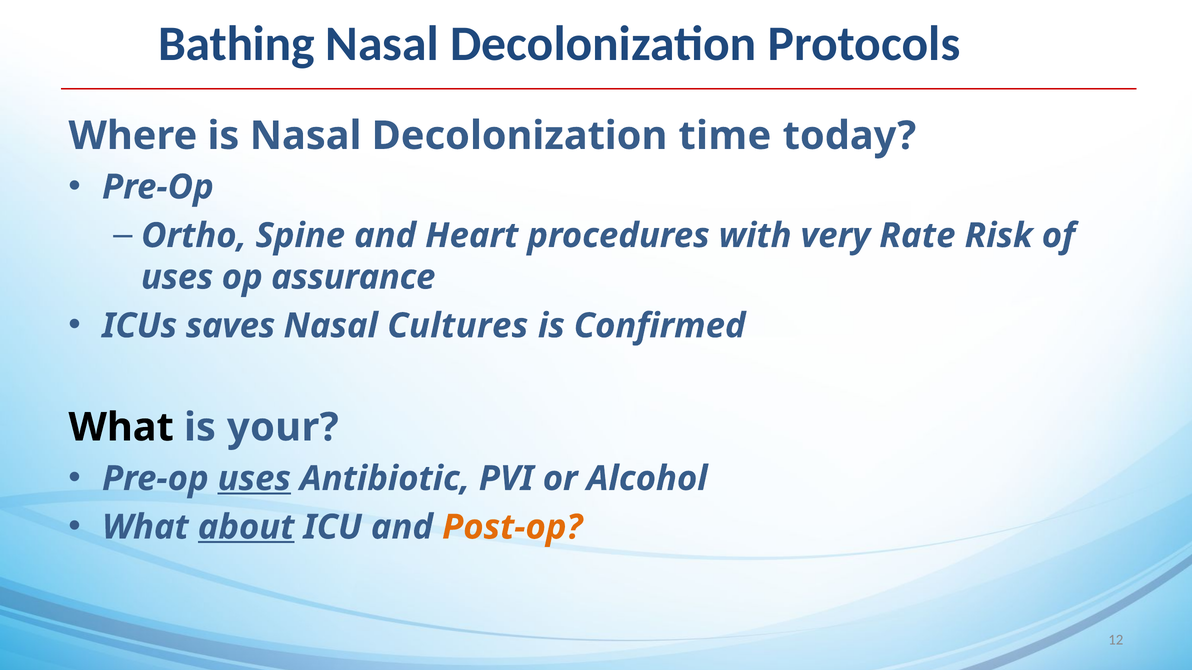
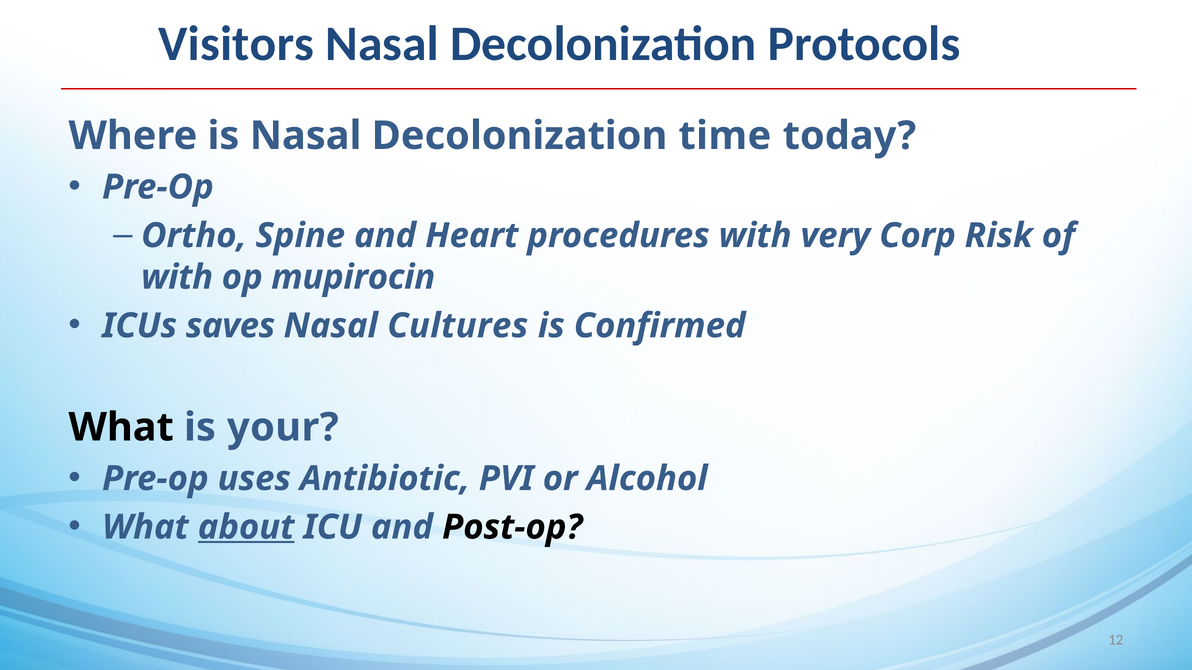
Bathing: Bathing -> Visitors (236, 44)
Rate: Rate -> Corp (918, 236)
uses: uses -> with (177, 277)
assurance: assurance -> mupirocin (353, 277)
uses underline: present -> none (254, 479)
Post-op colour: orange -> black (512, 528)
